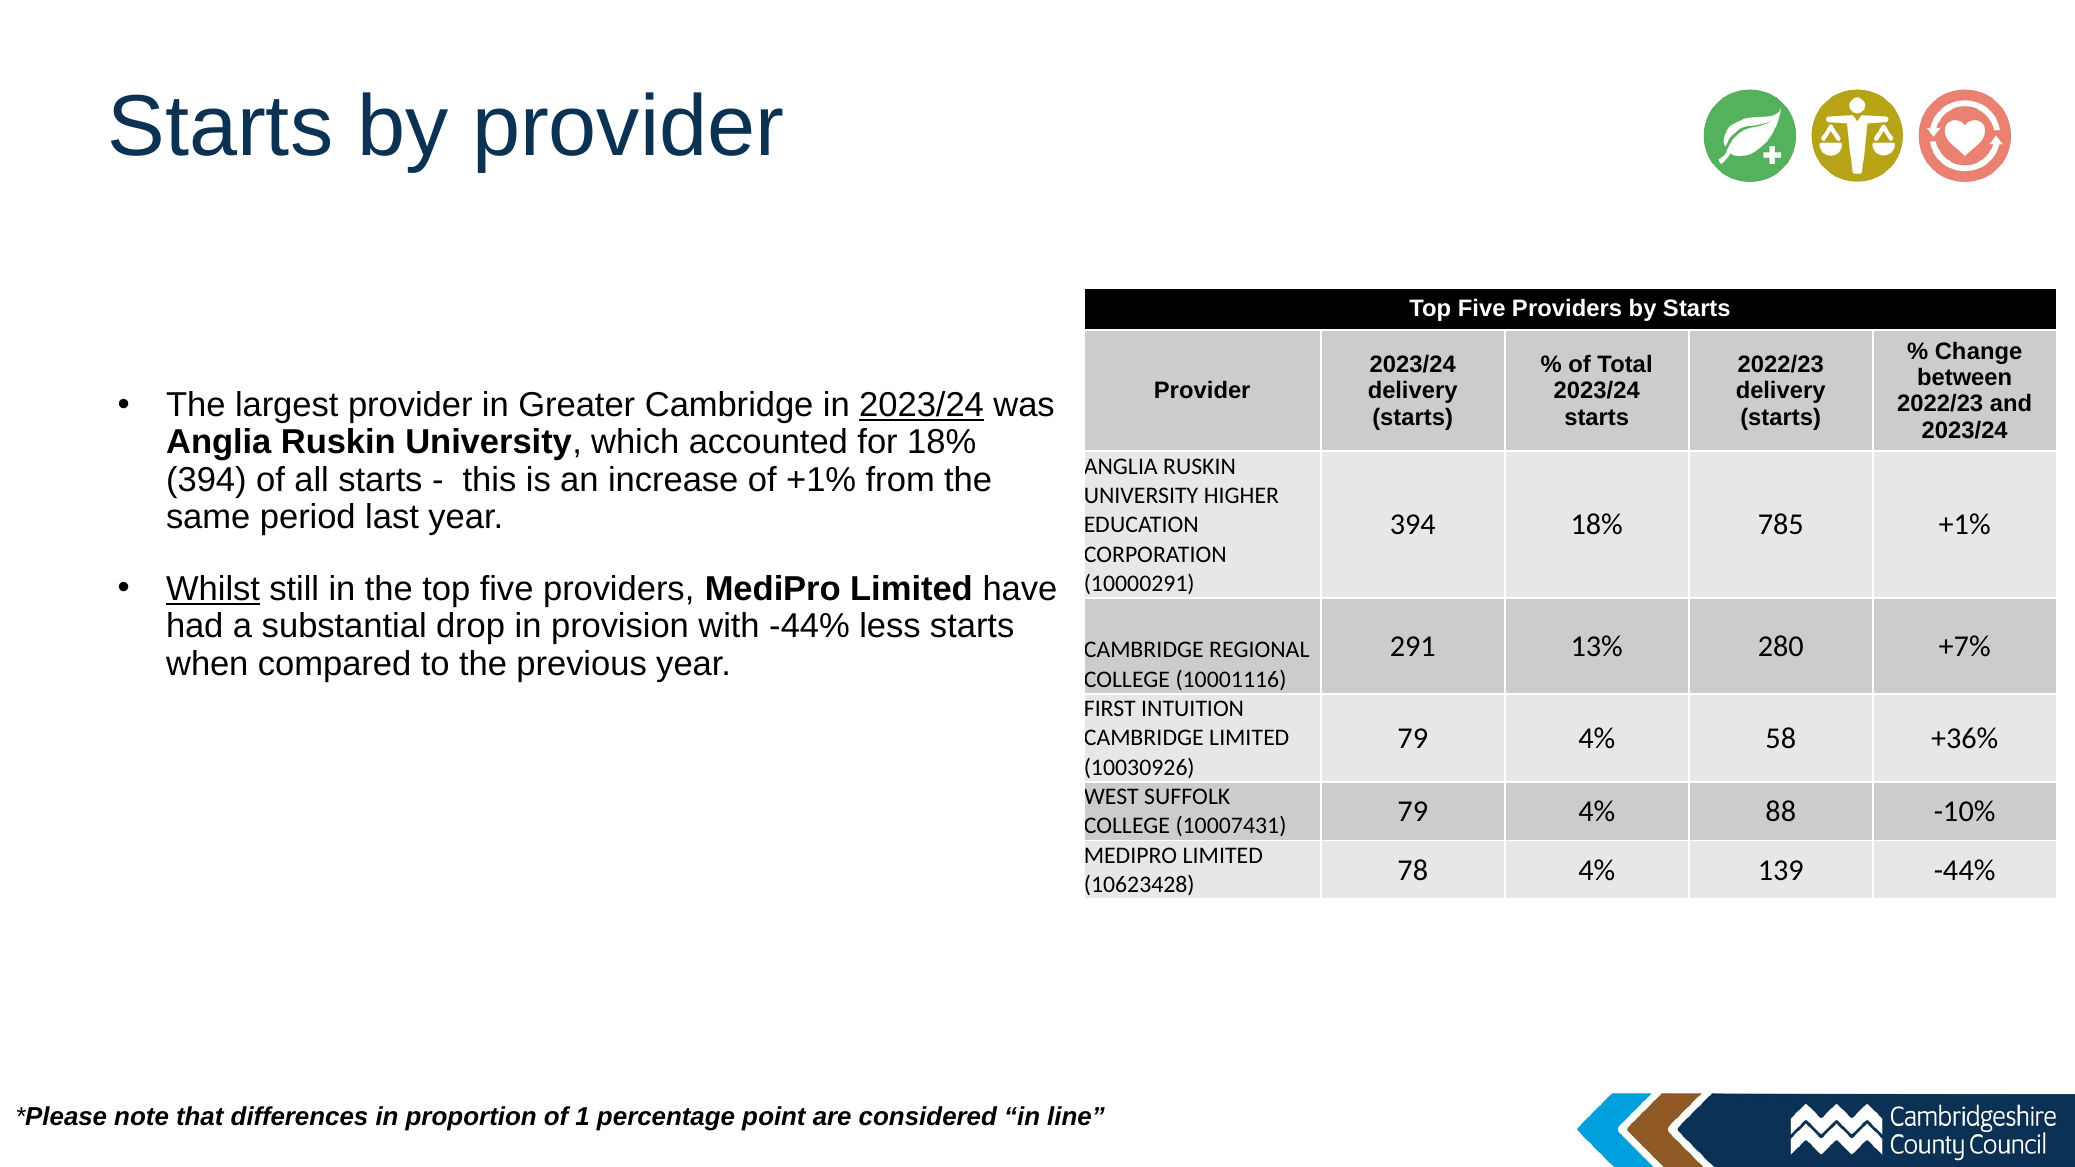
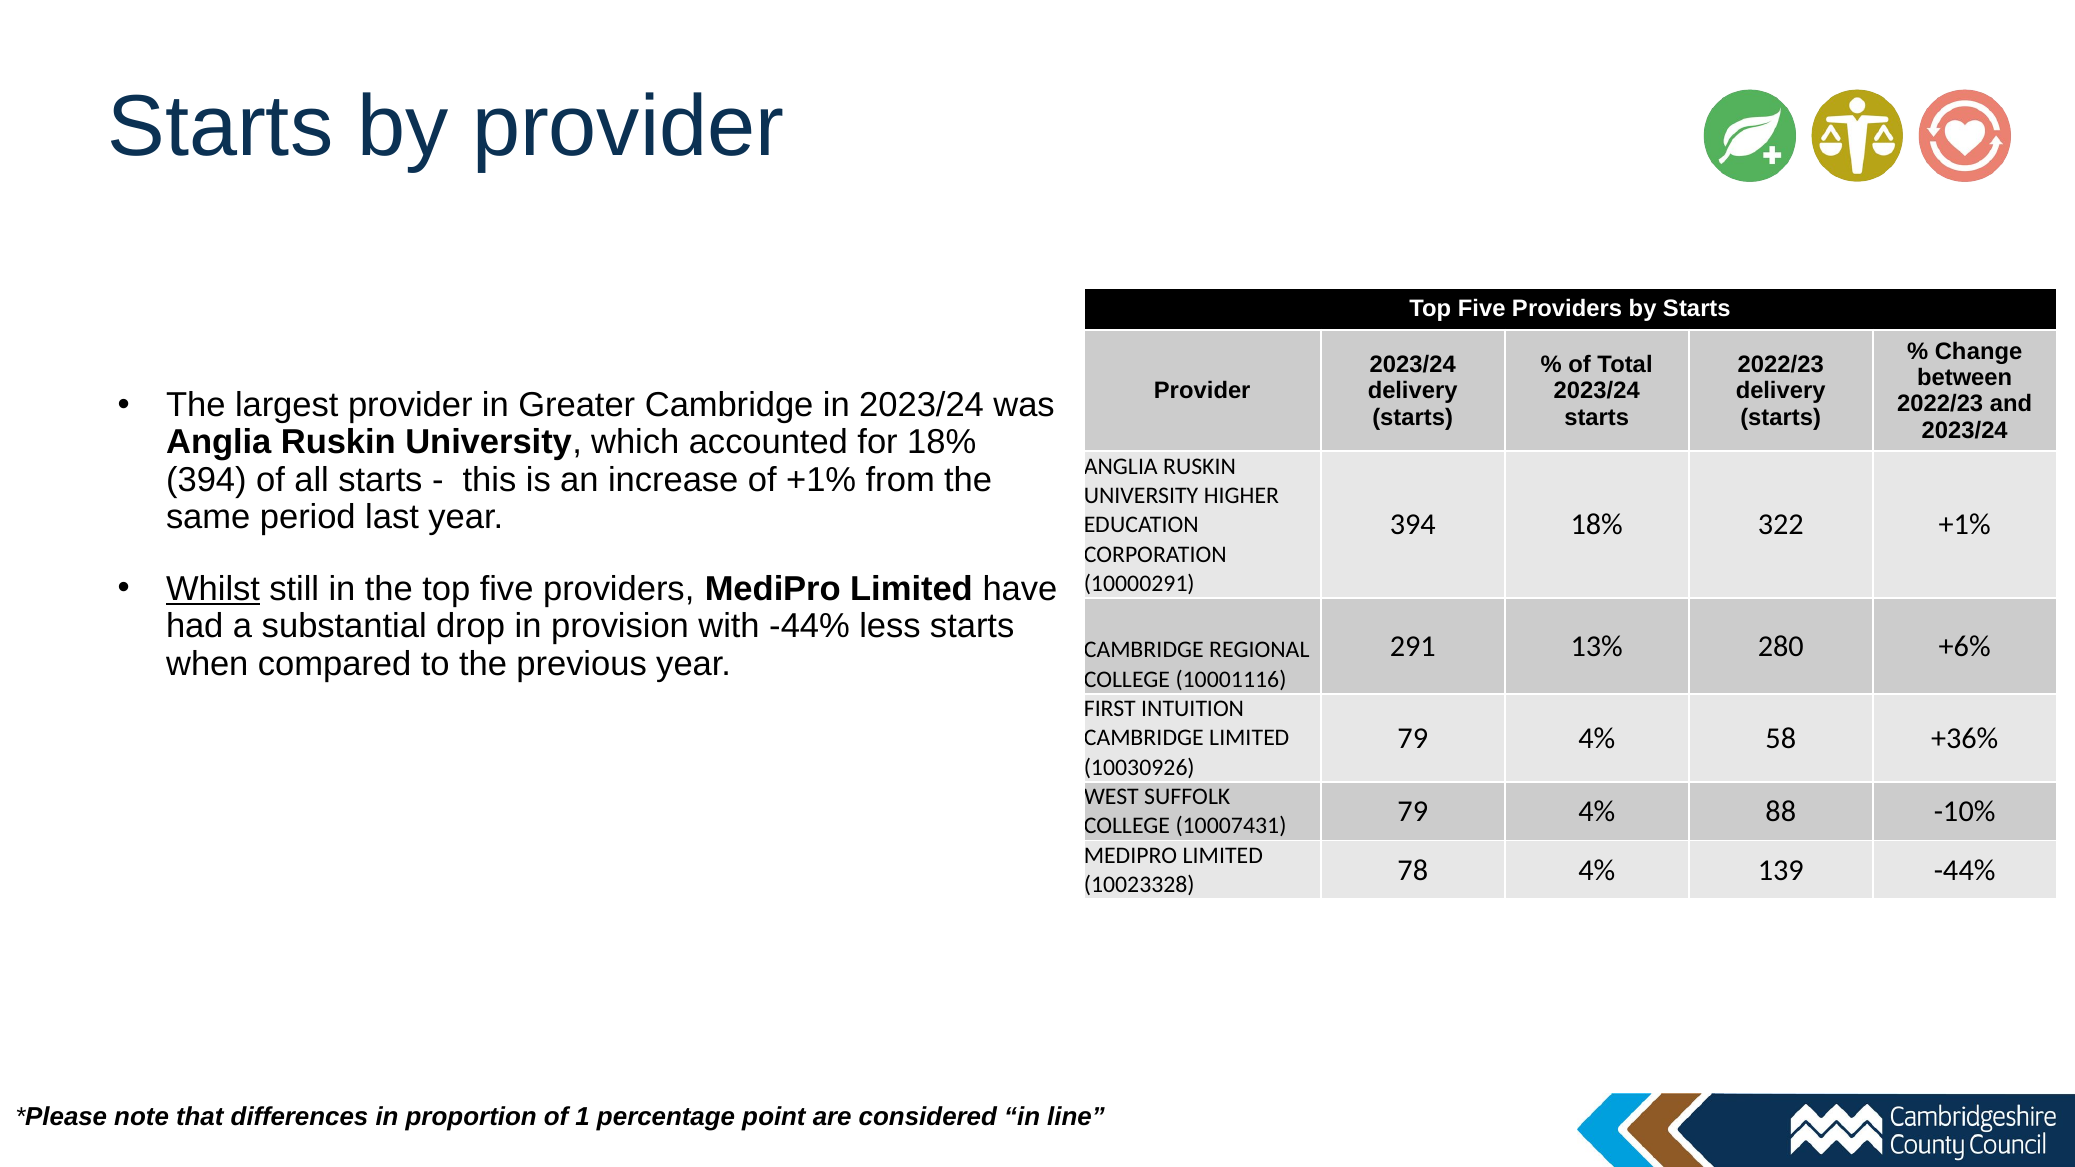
2023/24 underline: present -> none (922, 405)
785: 785 -> 322 (1781, 525)
+7%: +7% -> +6% (1965, 646)
10623428: 10623428 -> 10023328 (1139, 885)
